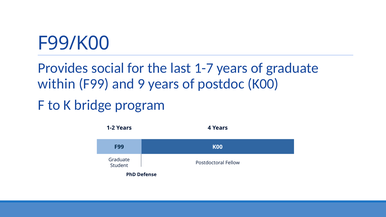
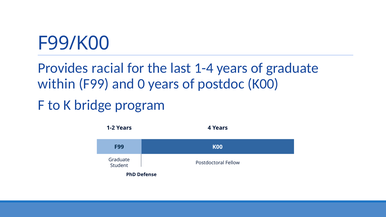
social: social -> racial (108, 68)
1-7: 1-7 -> 1-4 (204, 68)
9: 9 -> 0 (141, 84)
